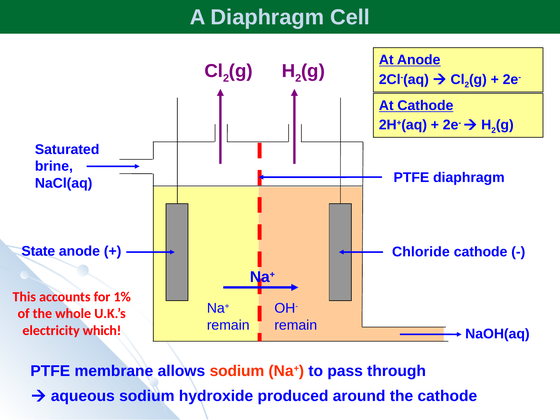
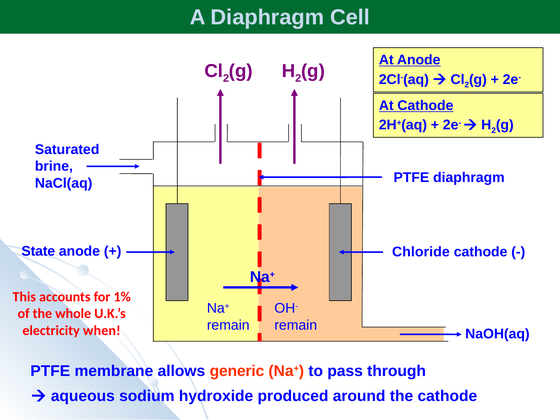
which: which -> when (102, 330)
allows sodium: sodium -> generic (237, 371)
